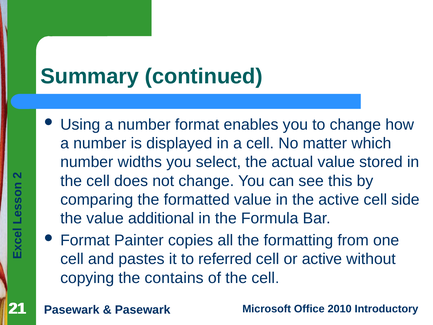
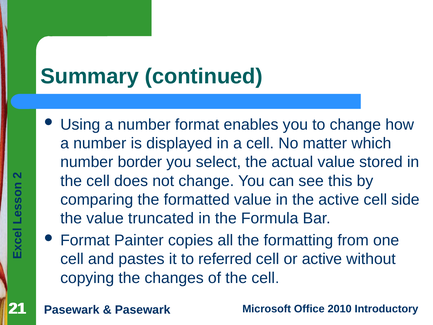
widths: widths -> border (140, 162)
additional: additional -> truncated (161, 218)
contains: contains -> changes (174, 278)
